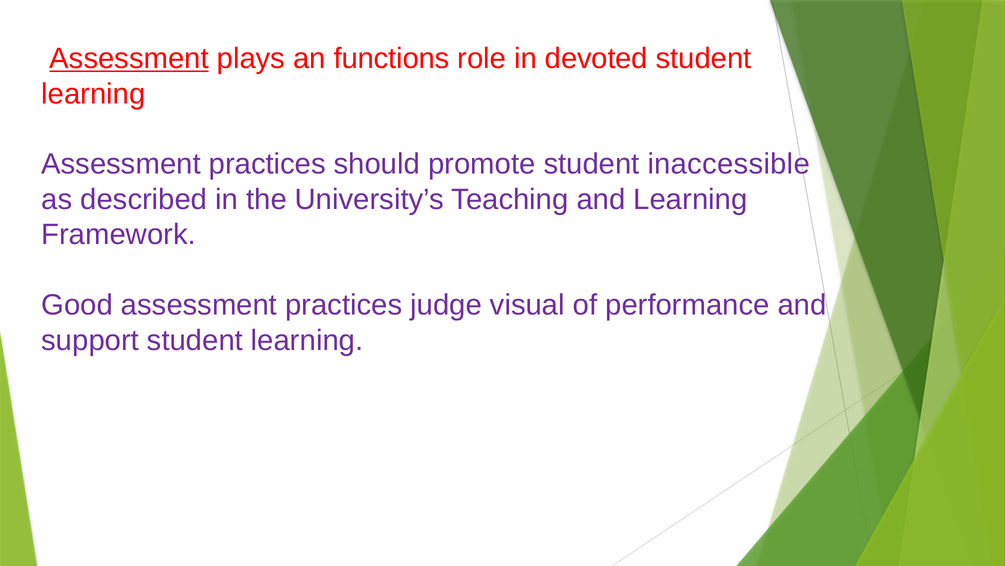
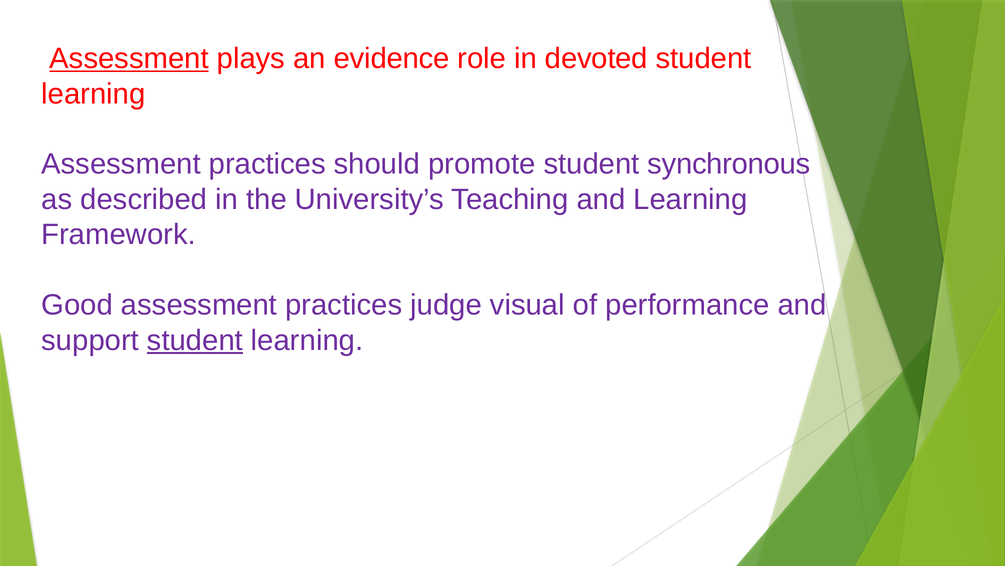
functions: functions -> evidence (392, 59)
inaccessible: inaccessible -> synchronous (729, 164)
student underline: none -> present (195, 340)
